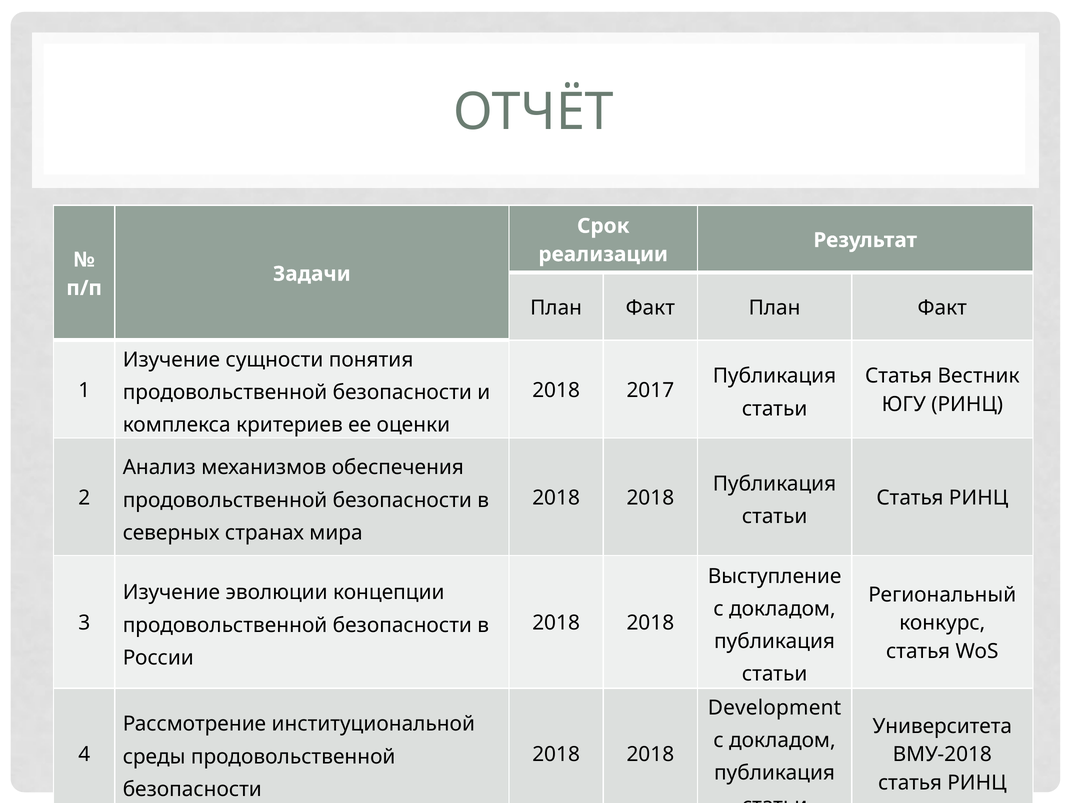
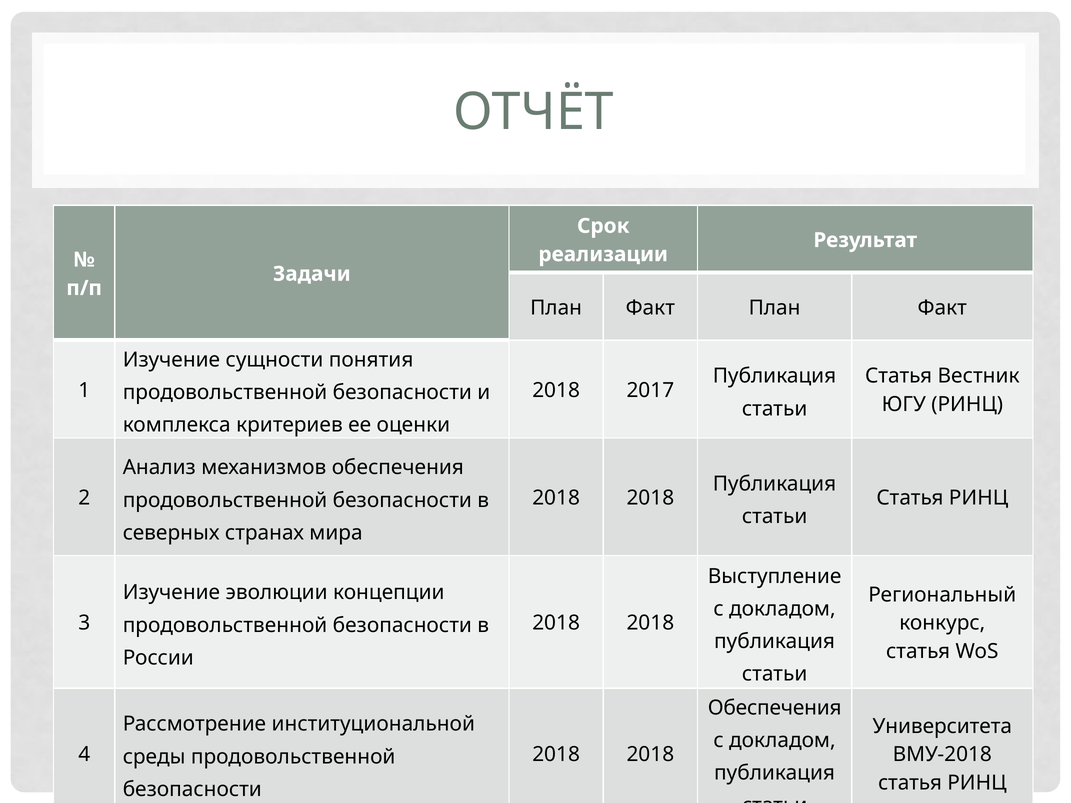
Development: Development -> Обеспечения (775, 708)
